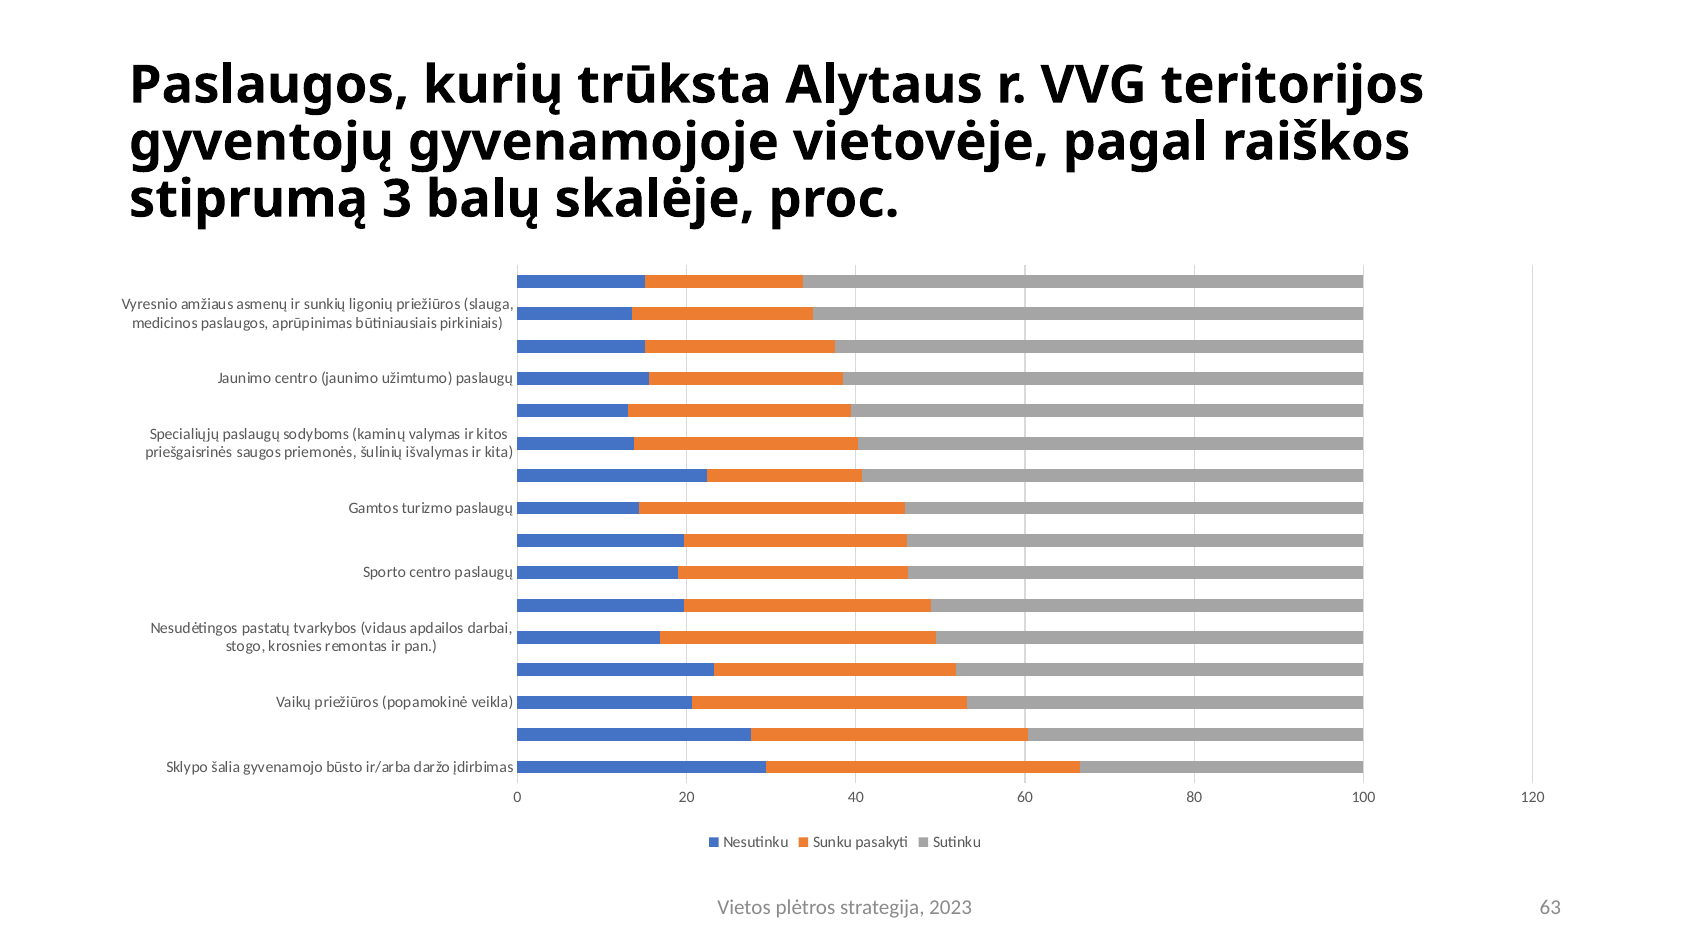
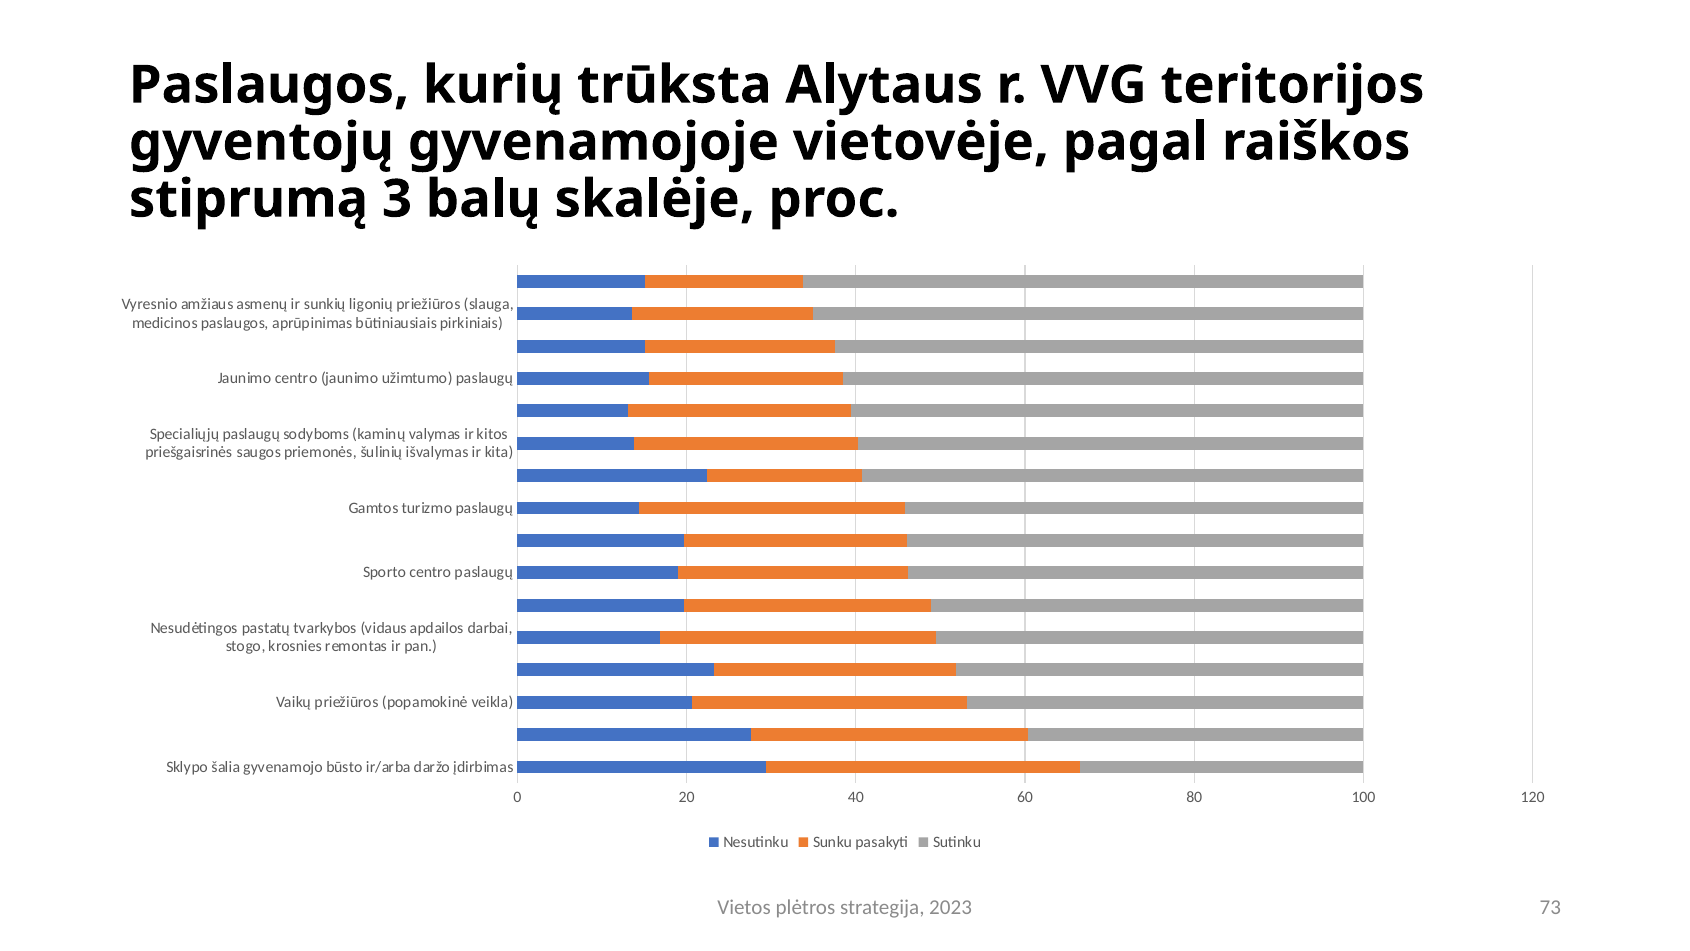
63: 63 -> 73 (1550, 908)
